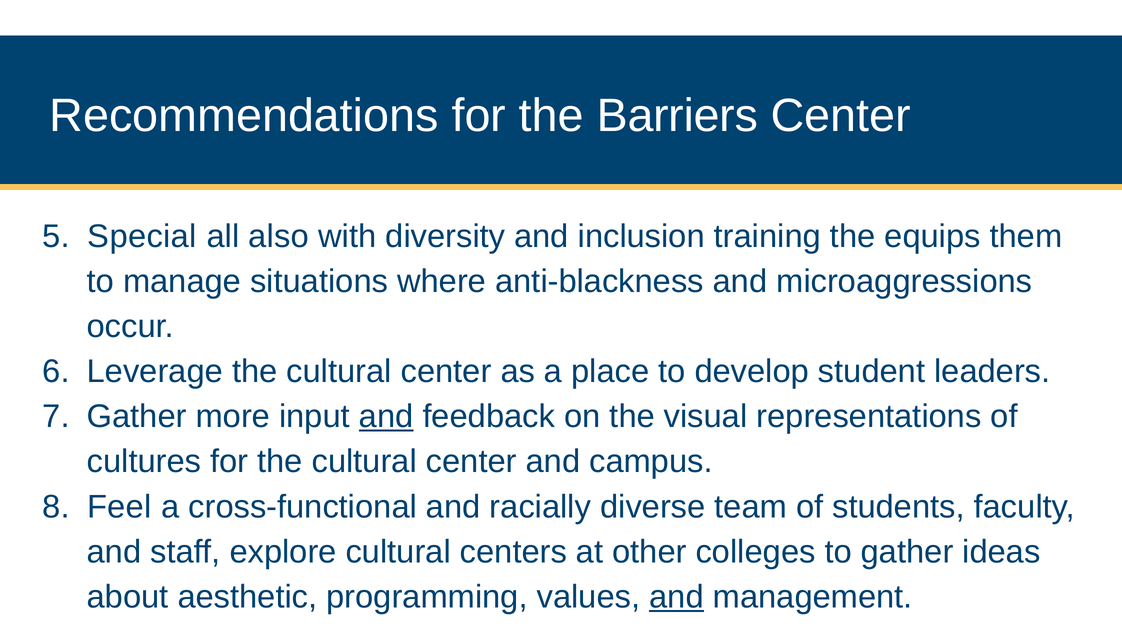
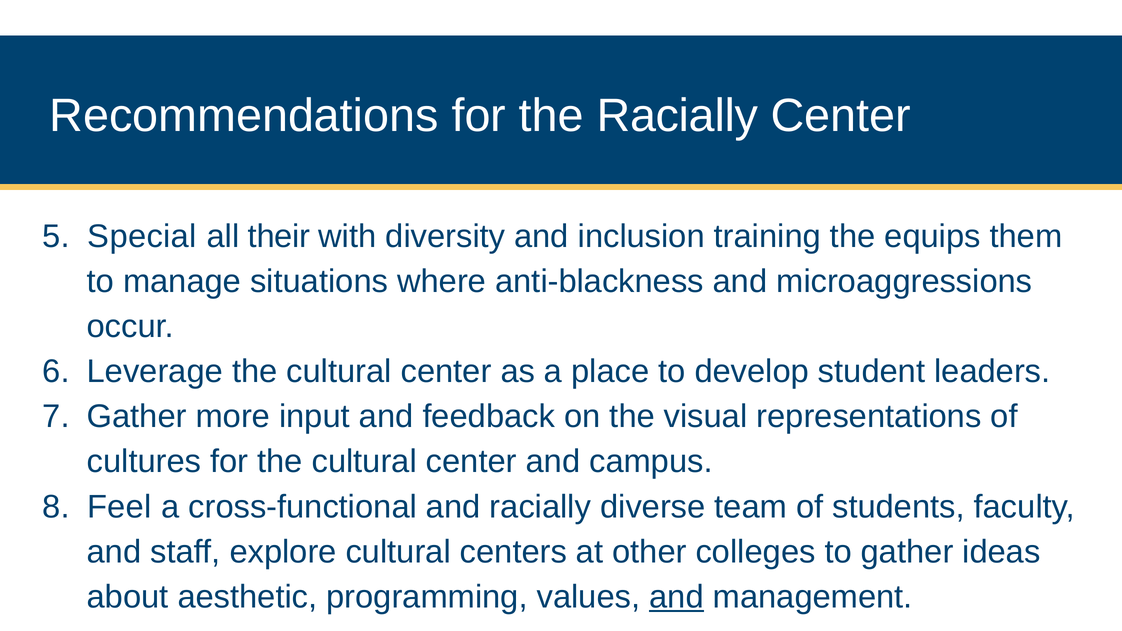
the Barriers: Barriers -> Racially (677, 116)
also: also -> their (279, 236)
and underline: present -> none (386, 417)
